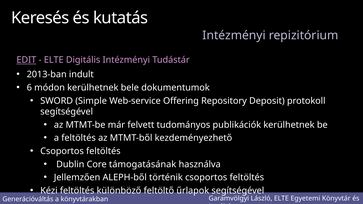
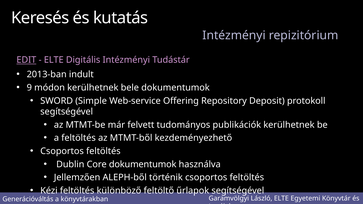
6: 6 -> 9 (29, 88)
Core támogatásának: támogatásának -> dokumentumok (143, 164)
